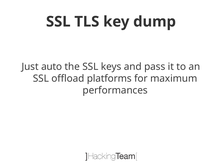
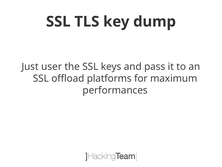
auto: auto -> user (52, 66)
